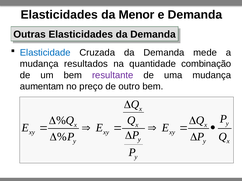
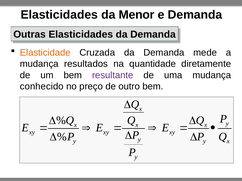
Elasticidade colour: blue -> orange (45, 53)
combinação: combinação -> diretamente (206, 64)
aumentam: aumentam -> conhecido (42, 87)
